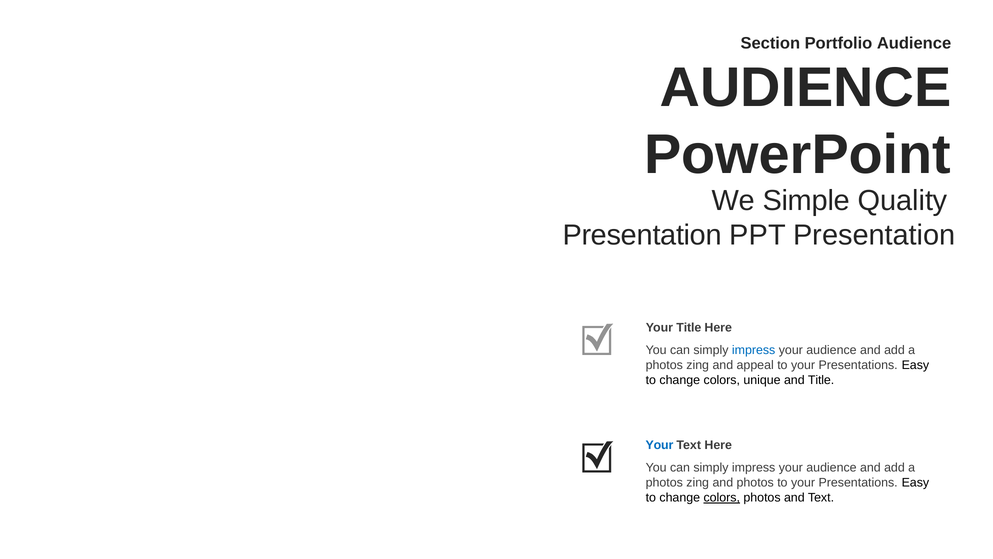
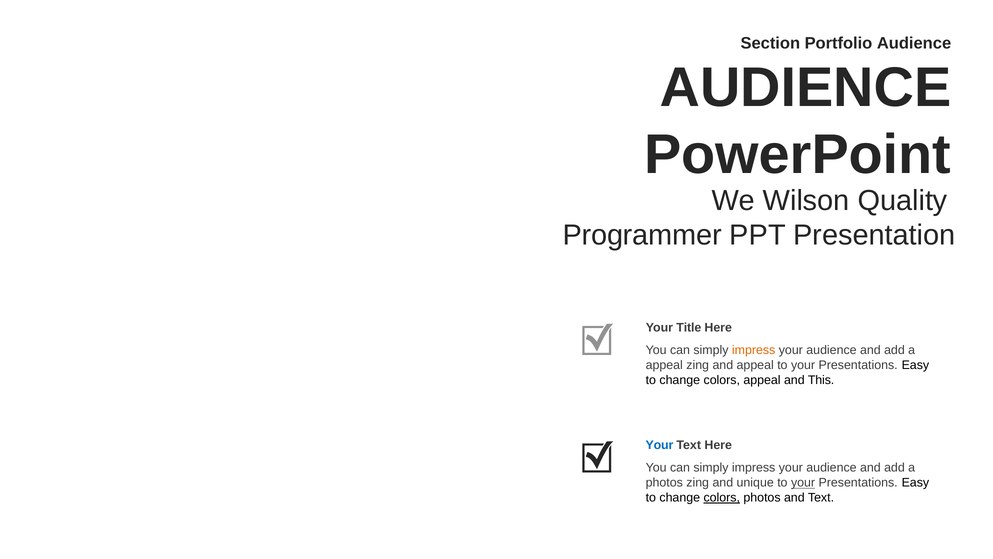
Simple: Simple -> Wilson (806, 200)
Presentation: Presentation -> Programmer (642, 235)
impress colour: blue -> orange (754, 350)
photos: photos -> appeal (664, 365)
colors unique: unique -> appeal (762, 380)
and Title: Title -> This (821, 380)
and photos: photos -> unique (755, 482)
your underline: none -> present (803, 482)
